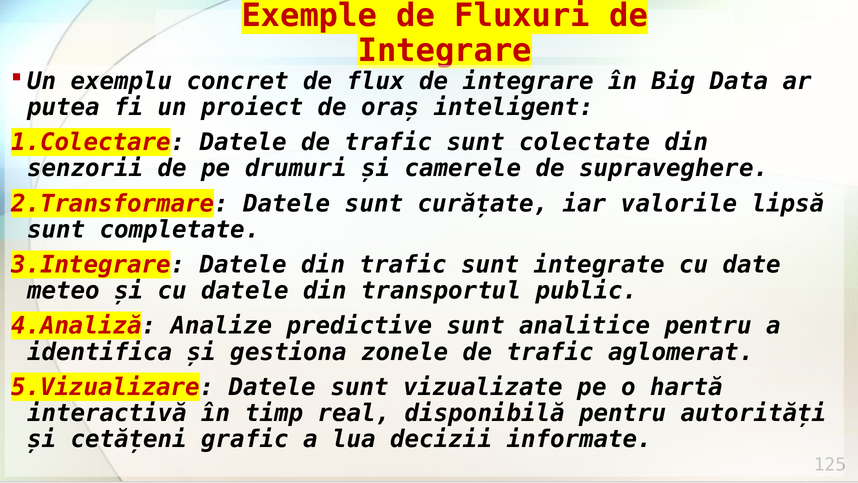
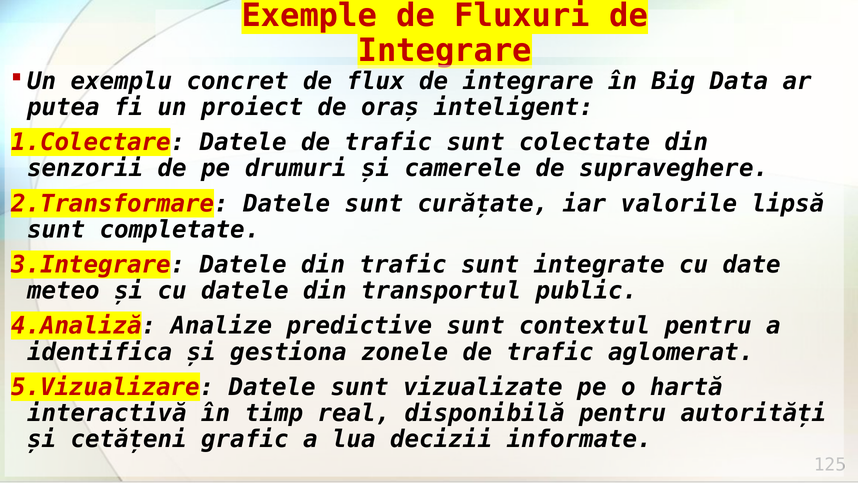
analitice: analitice -> contextul (585, 326)
